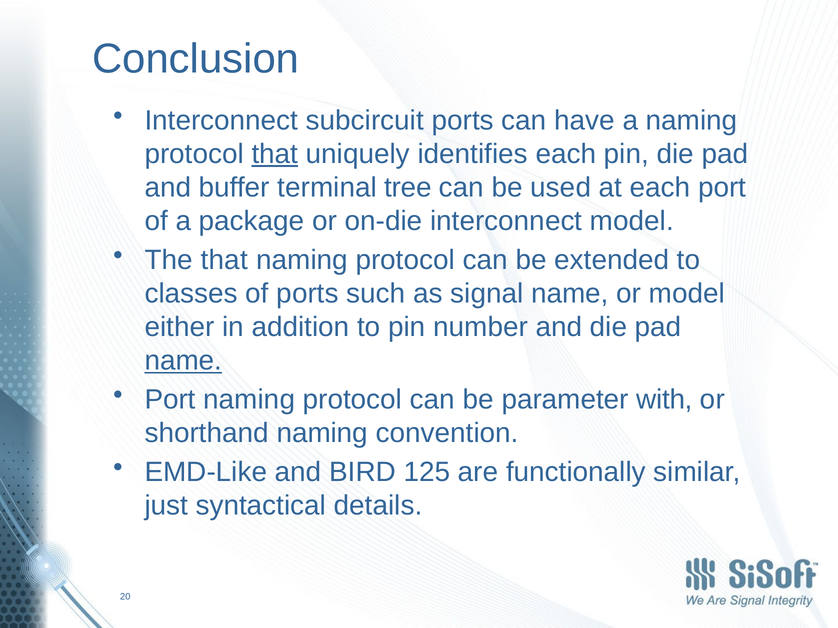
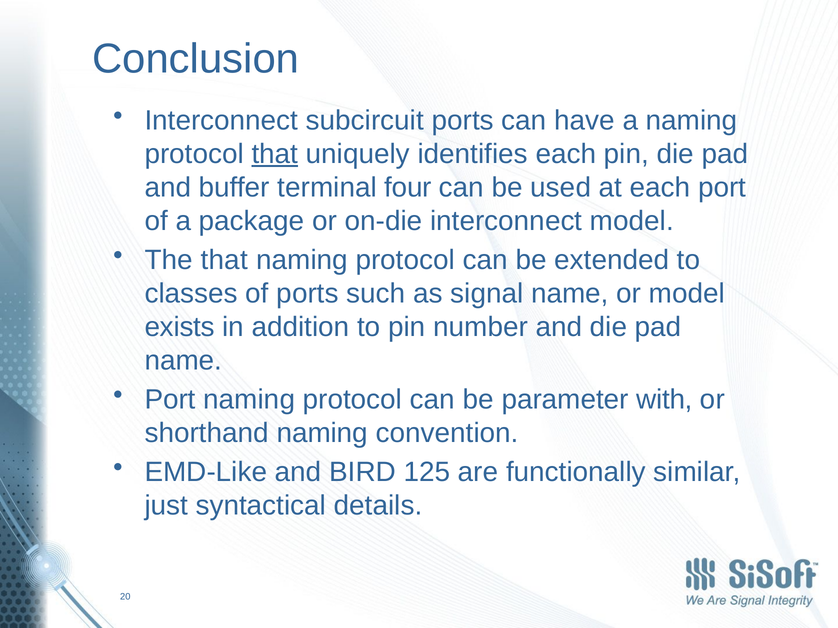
tree: tree -> four (408, 188)
either: either -> exists (180, 327)
name underline: present -> none (183, 361)
